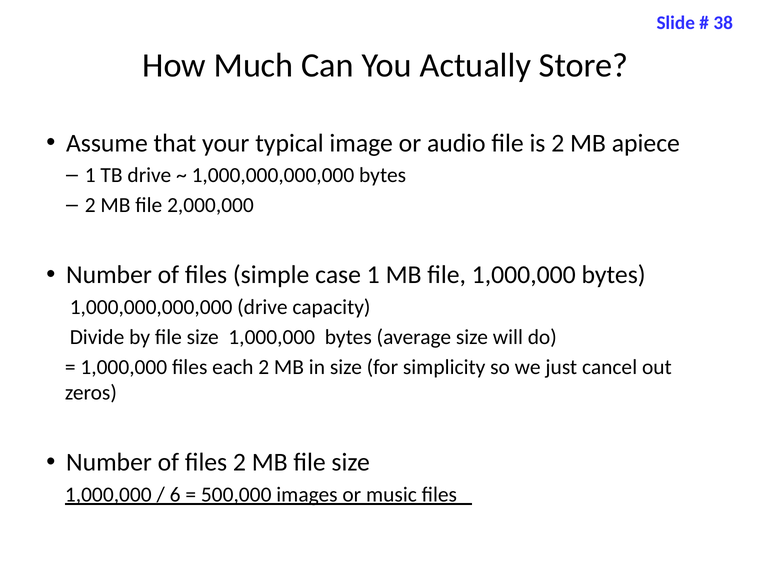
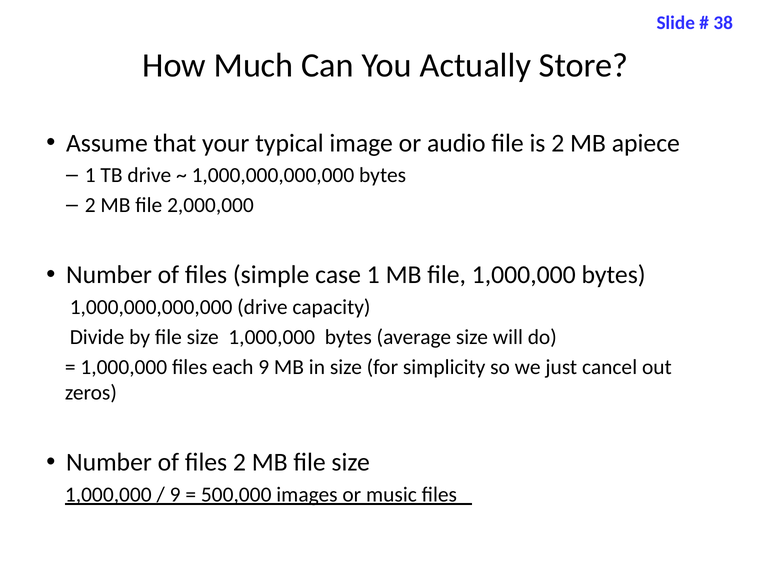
each 2: 2 -> 9 (264, 367)
6: 6 -> 9 (175, 495)
